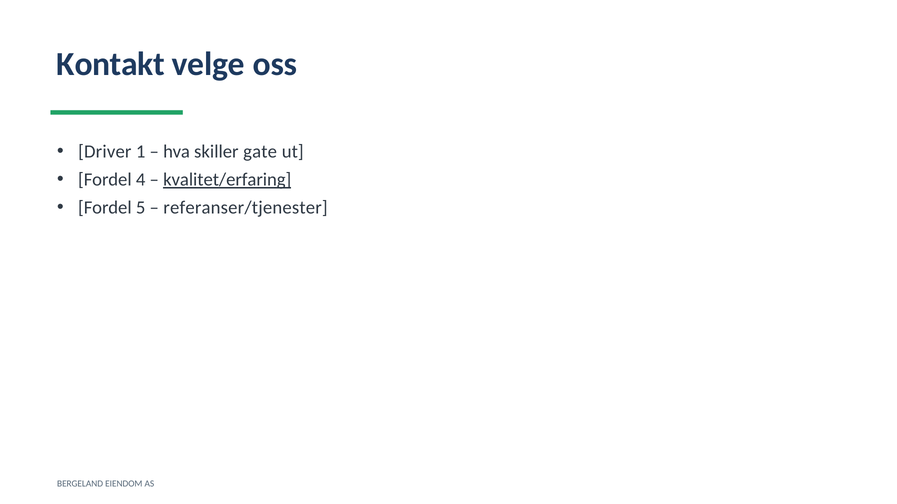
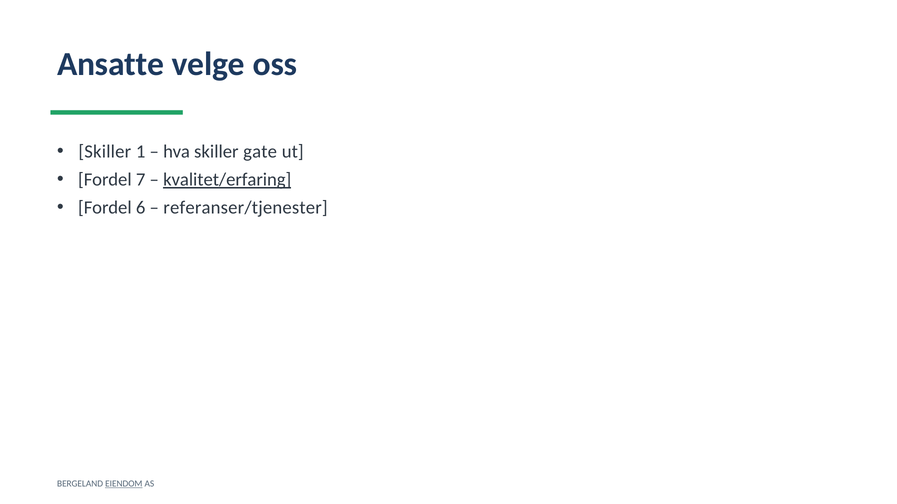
Kontakt: Kontakt -> Ansatte (111, 64)
Driver: Driver -> Skiller (105, 152)
4: 4 -> 7 (141, 180)
5: 5 -> 6 (141, 208)
EIENDOM underline: none -> present (124, 484)
